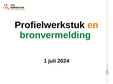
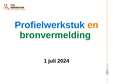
Profielwerkstuk colour: black -> blue (50, 25)
